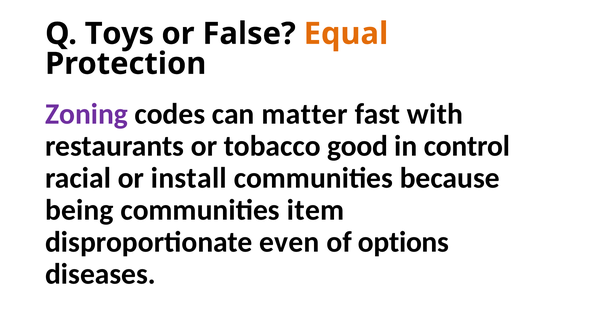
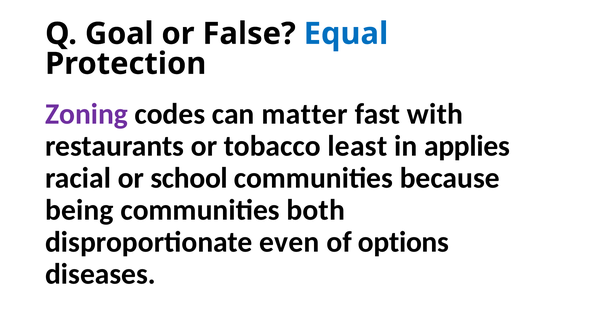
Toys: Toys -> Goal (119, 34)
Equal colour: orange -> blue (346, 34)
good: good -> least (357, 146)
control: control -> applies (467, 146)
install: install -> school (189, 178)
item: item -> both (316, 210)
